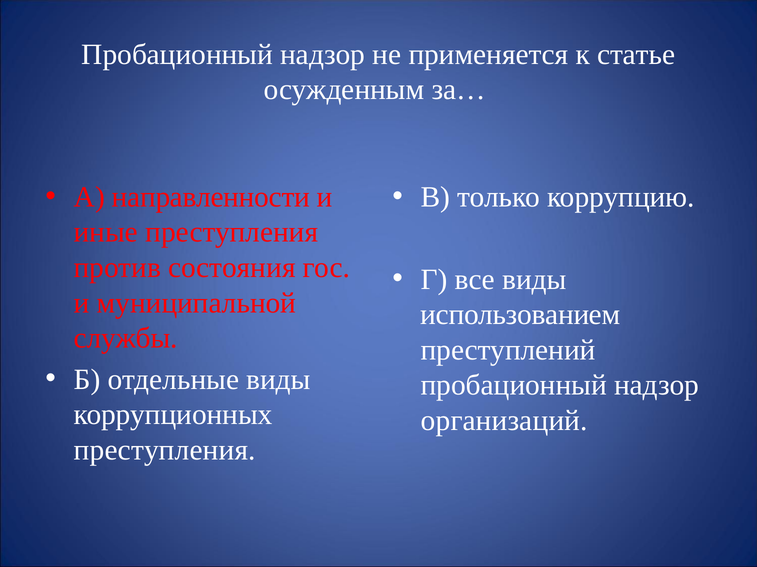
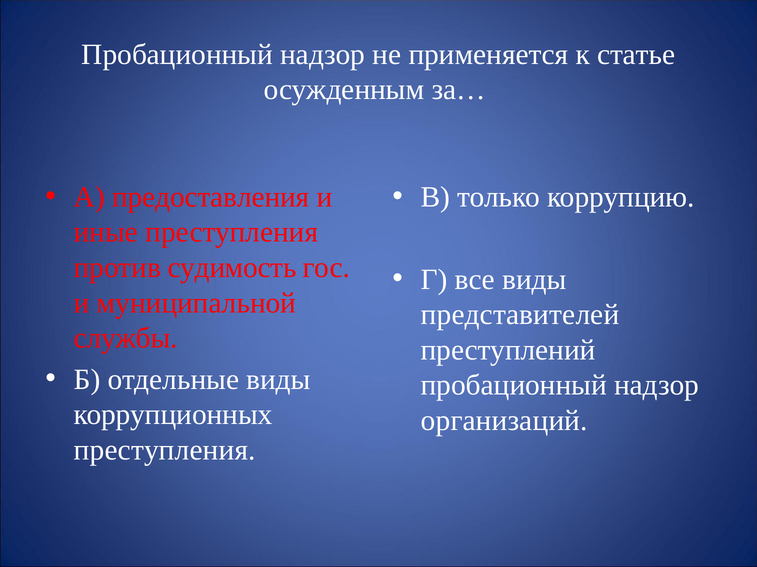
направленности: направленности -> предоставления (211, 197)
состояния: состояния -> судимость (232, 268)
использованием: использованием -> представителей (520, 315)
